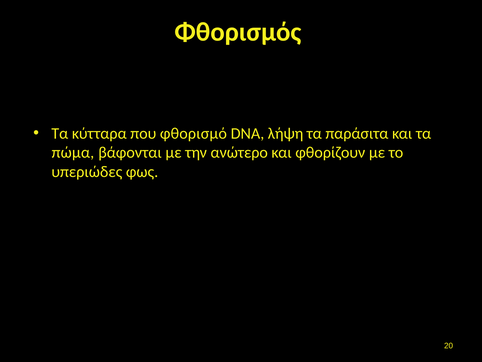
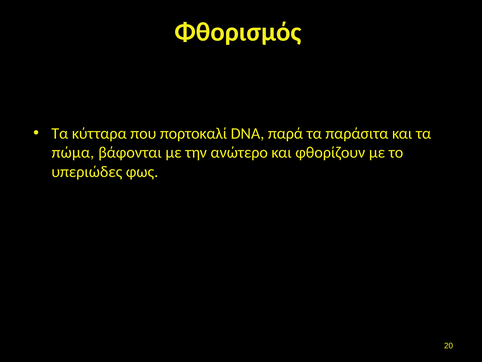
φθορισμό: φθορισμό -> πορτοκαλί (194, 133)
λήψη: λήψη -> παρά (285, 133)
